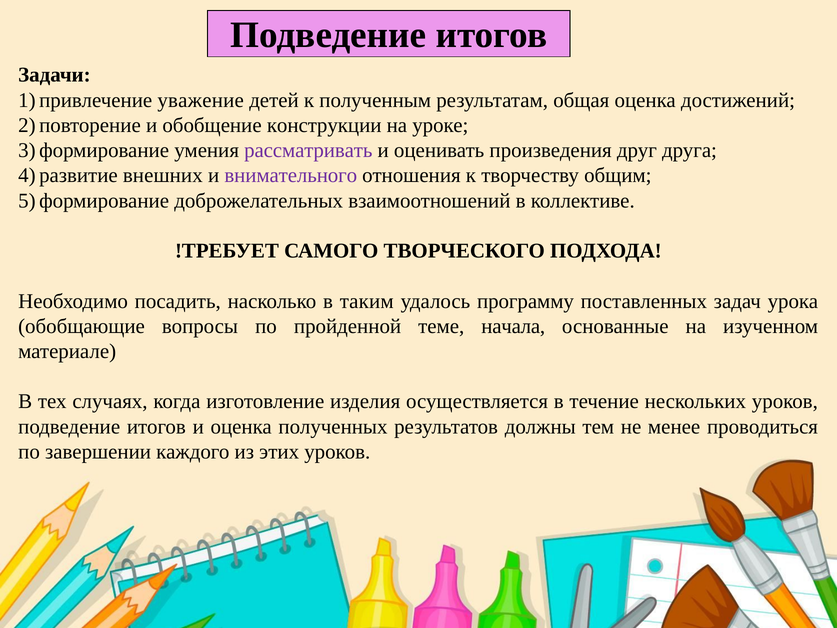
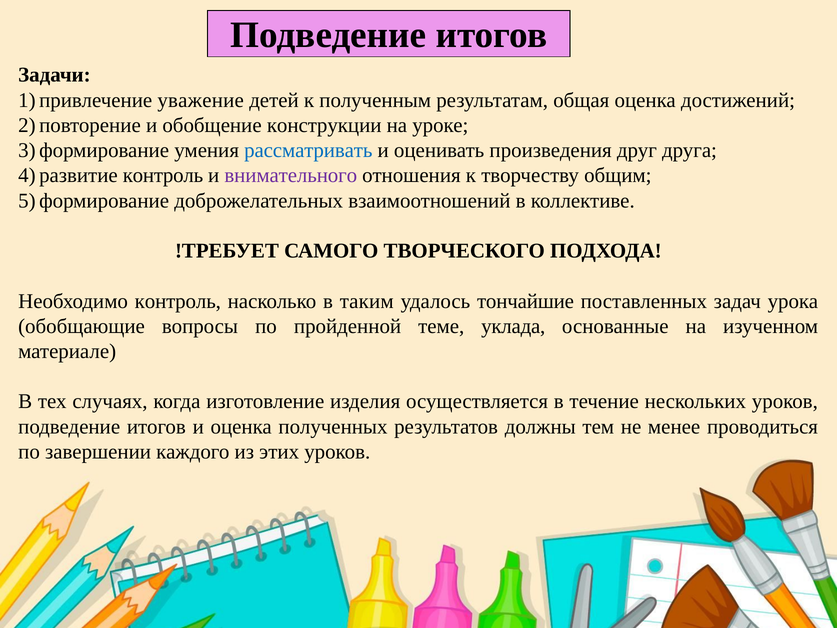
рассматривать colour: purple -> blue (308, 150)
внешних: внешних -> контроль (163, 175)
Необходимо посадить: посадить -> контроль (178, 301)
программу: программу -> тончайшие (526, 301)
начала: начала -> уклада (513, 326)
